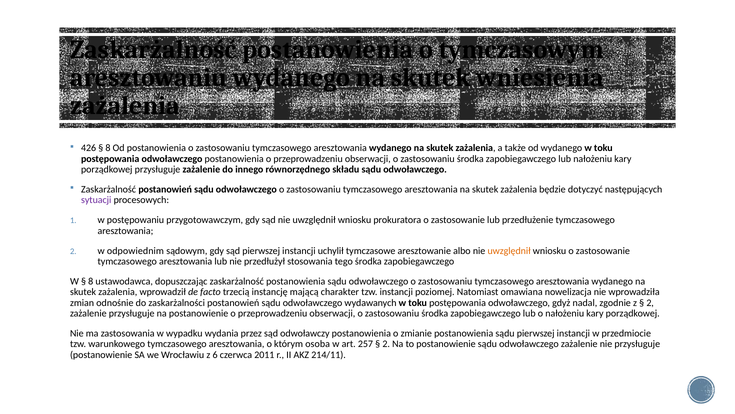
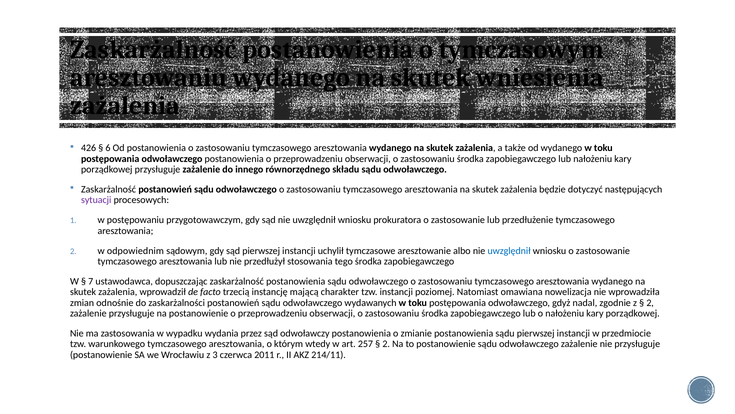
8: 8 -> 6 (108, 148)
uwzględnił colour: orange -> blue (509, 250)
8: 8 -> 7 (91, 281)
osoba: osoba -> wtedy (318, 344)
6: 6 -> 3 (215, 354)
